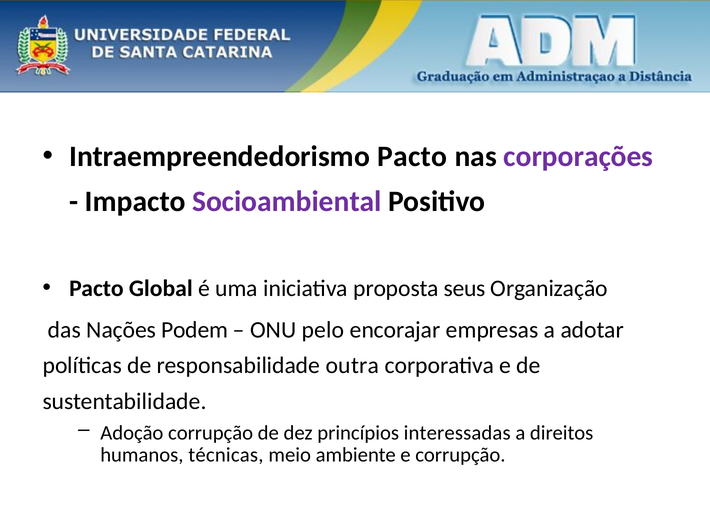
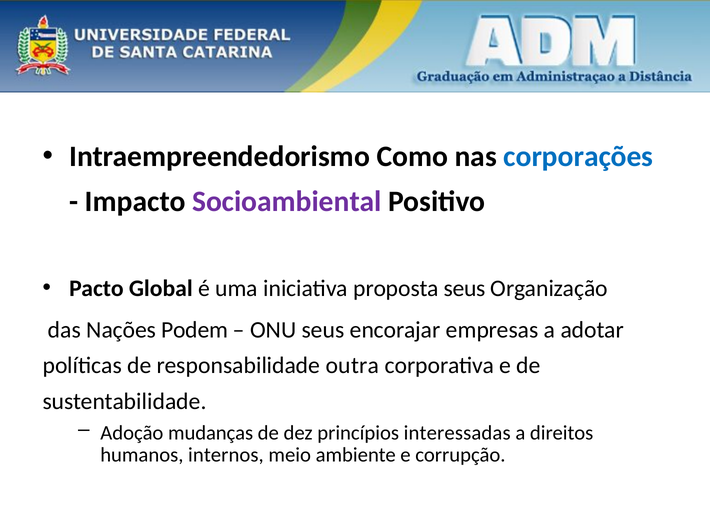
Intraempreendedorismo Pacto: Pacto -> Como (412, 157)
corporações colour: purple -> blue (578, 157)
ONU pelo: pelo -> seus (323, 330)
Adoção corrupção: corrupção -> mudanças (211, 433)
técnicas: técnicas -> internos (226, 456)
